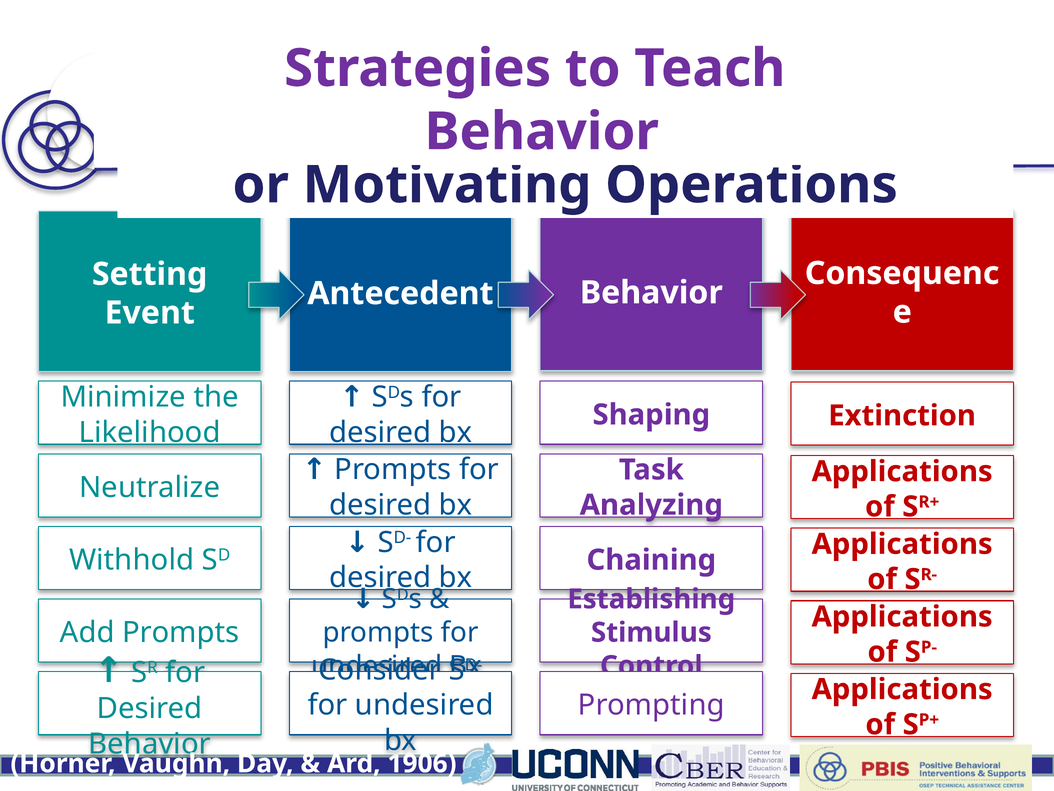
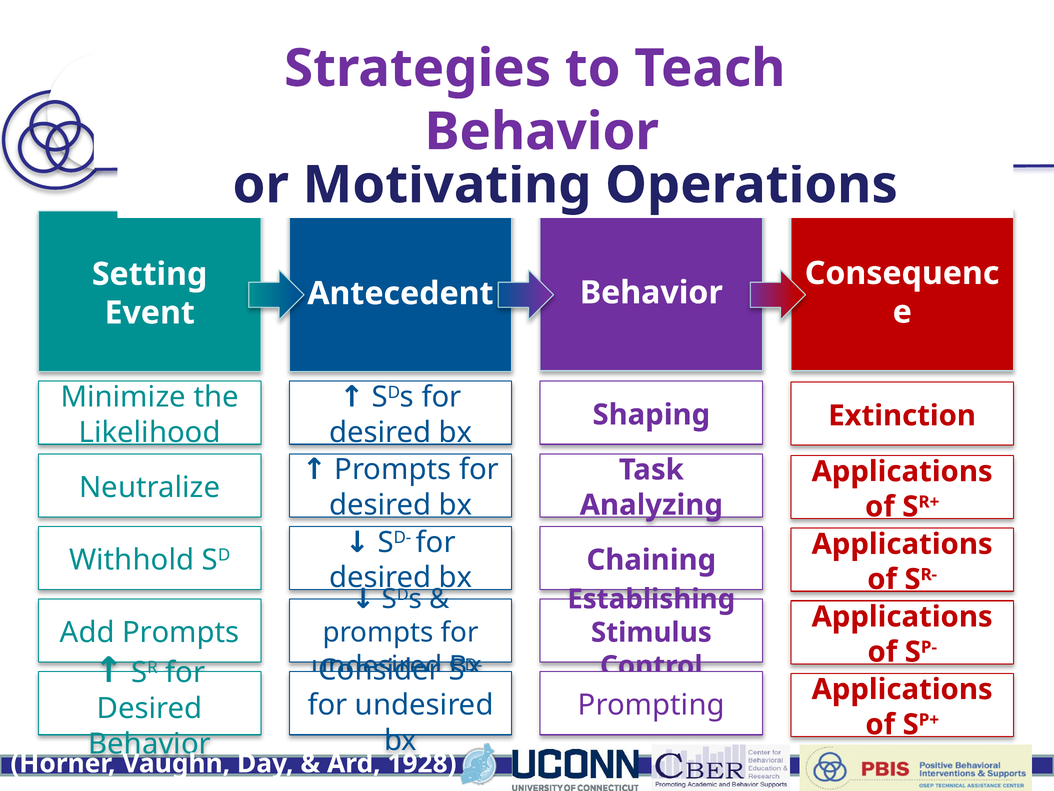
1906: 1906 -> 1928 (422, 763)
